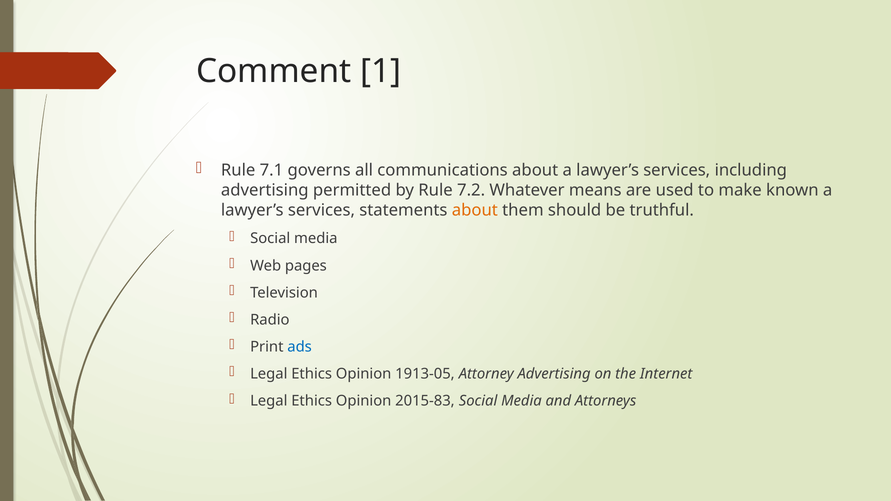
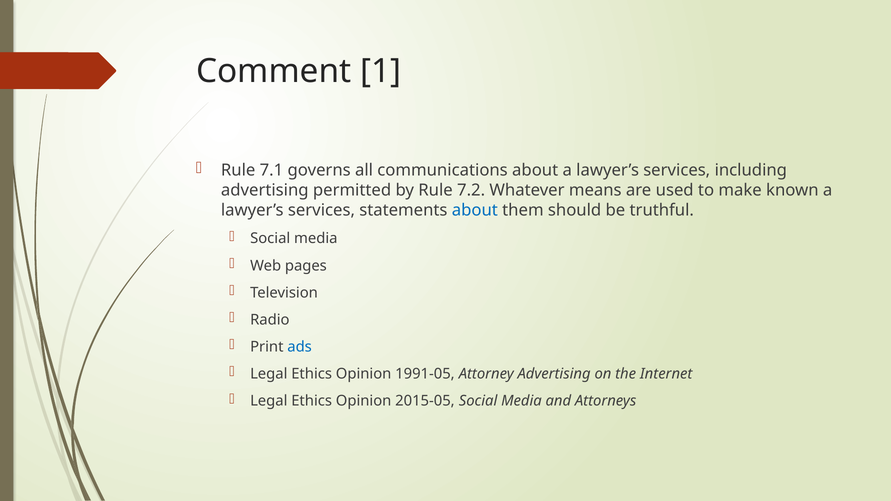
about colour: orange -> blue (475, 211)
1913-05: 1913-05 -> 1991-05 (425, 374)
2015-83: 2015-83 -> 2015-05 (425, 401)
